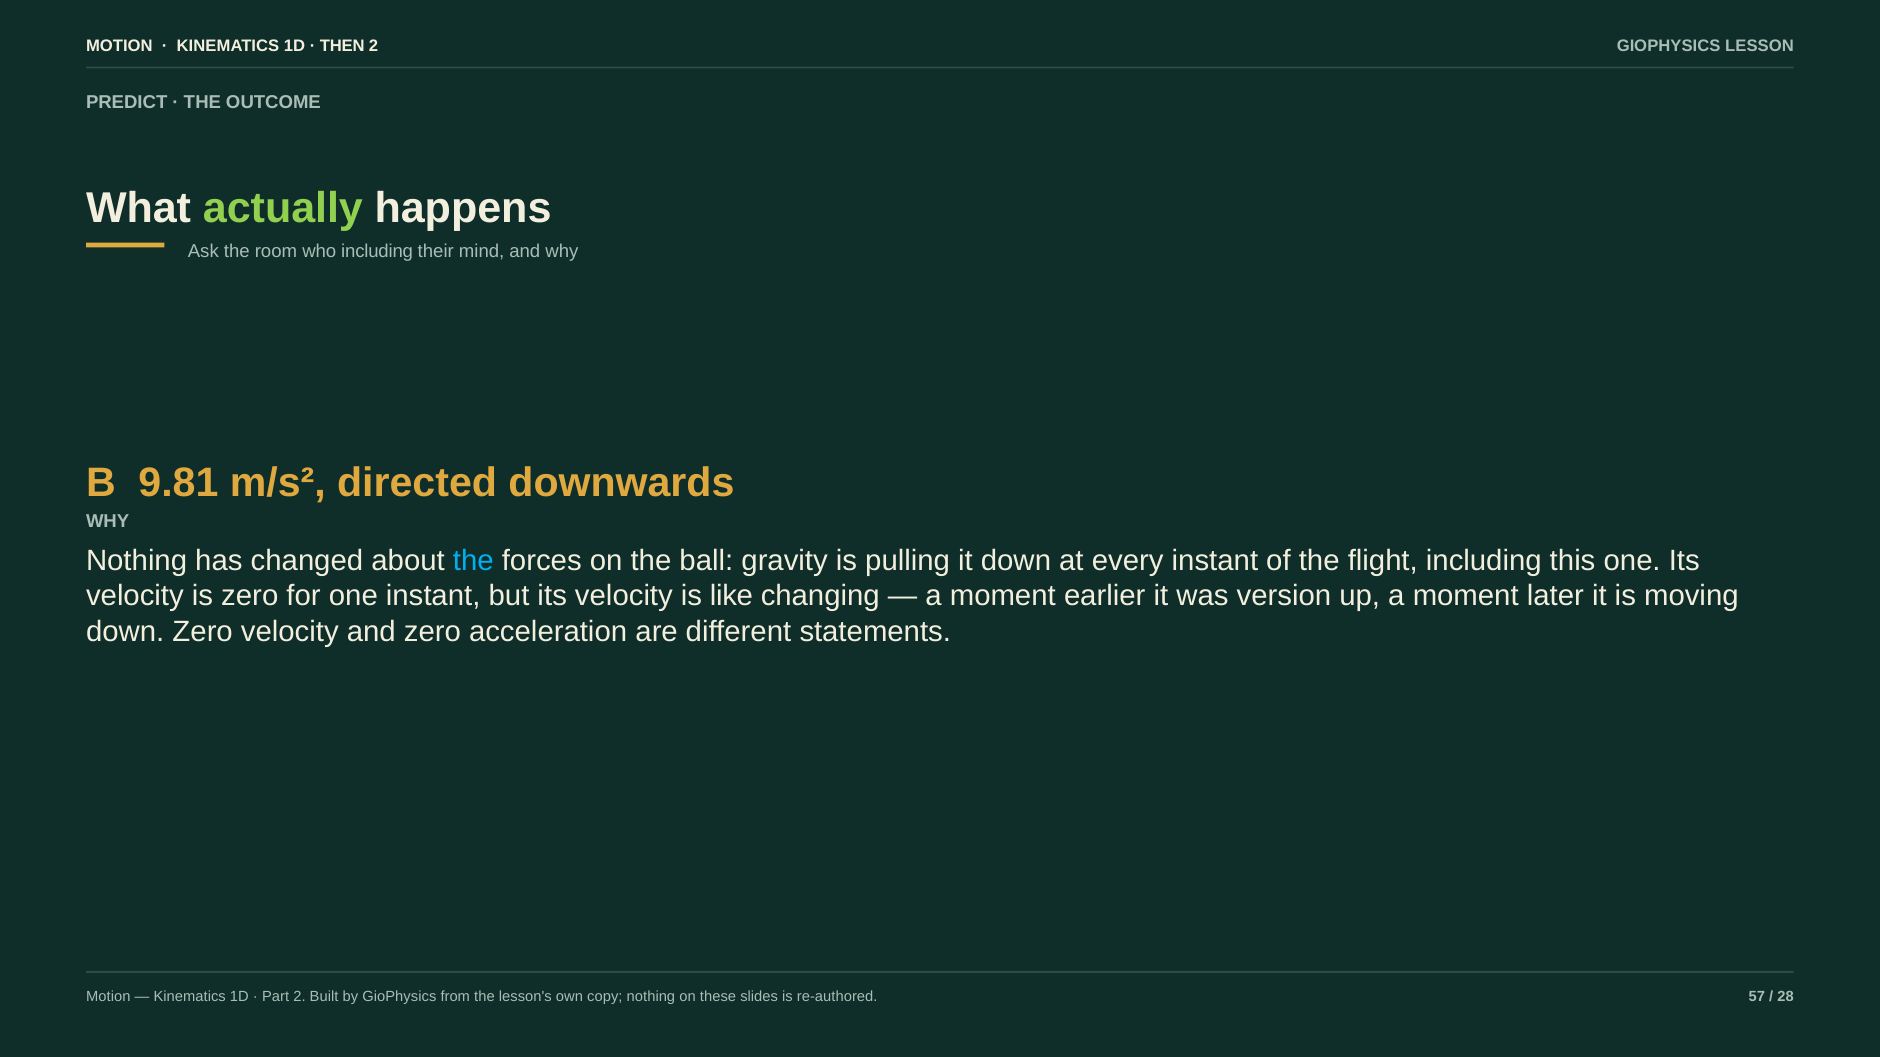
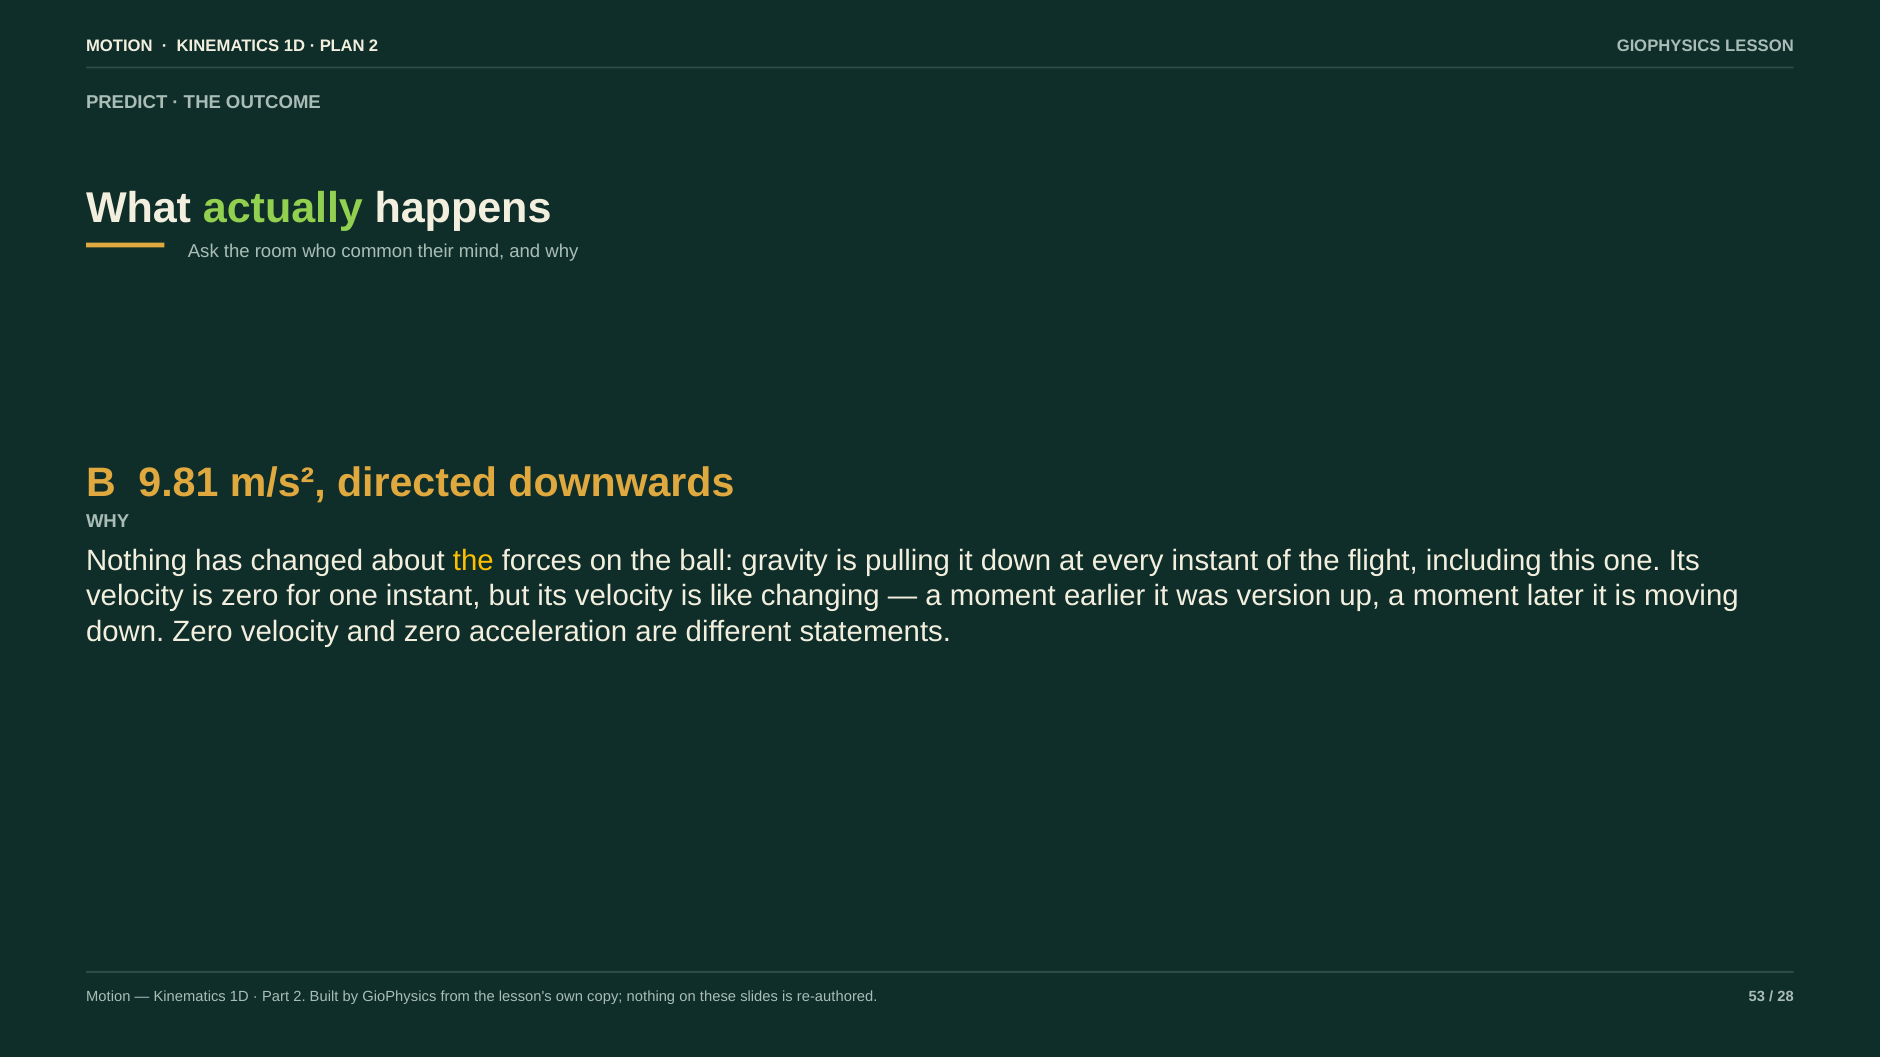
THEN: THEN -> PLAN (342, 46)
who including: including -> common (377, 251)
the colour: light blue -> yellow (473, 561)
57: 57 -> 53 (1757, 997)
